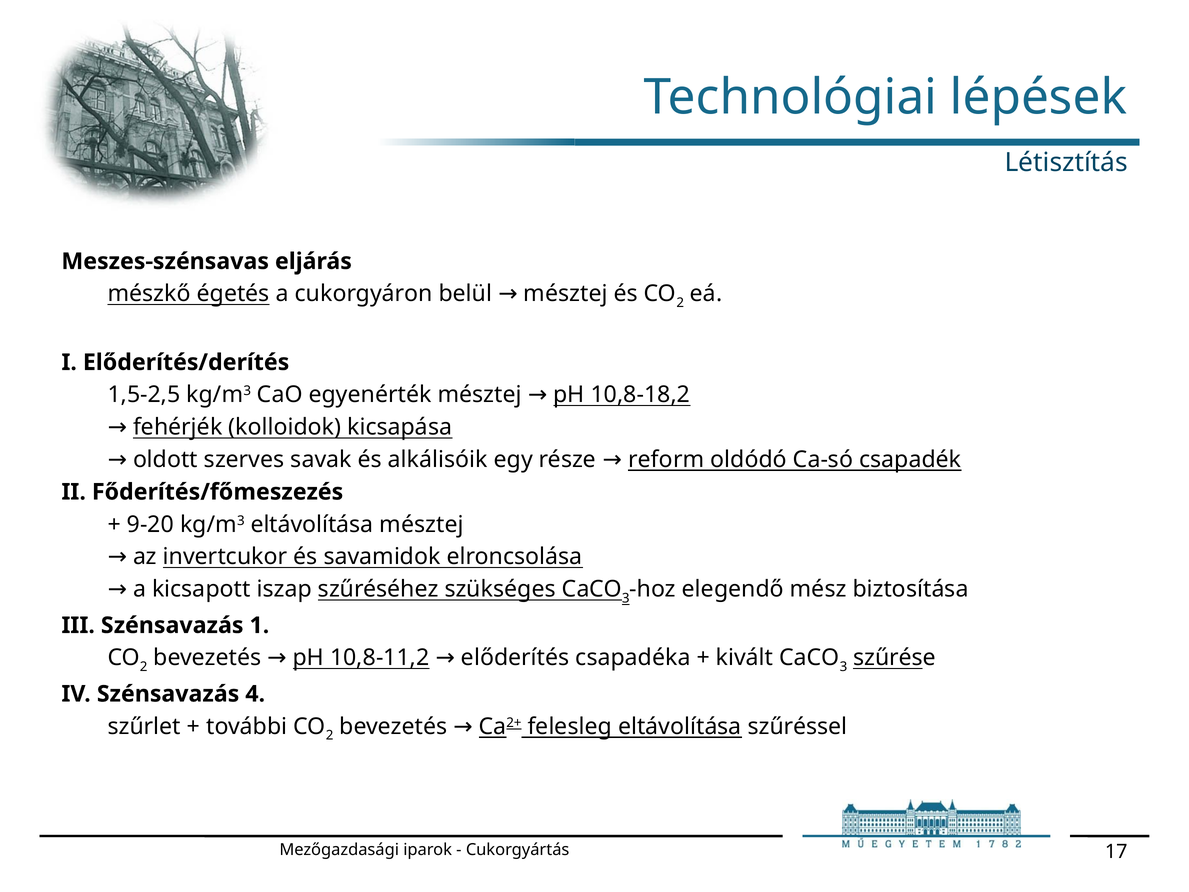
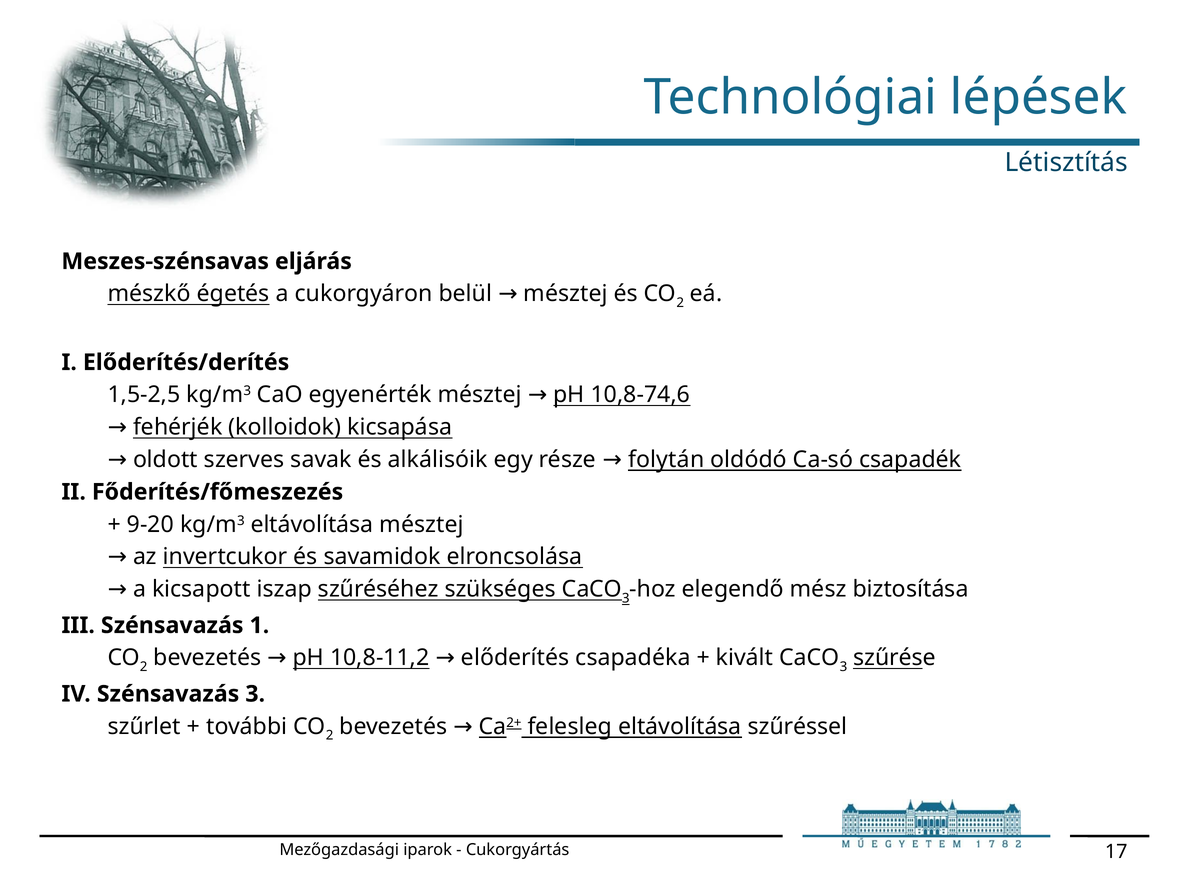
10,8-18,2: 10,8-18,2 -> 10,8-74,6 (640, 395)
reform: reform -> folytán (666, 459)
Szénsavazás 4: 4 -> 3 (255, 694)
